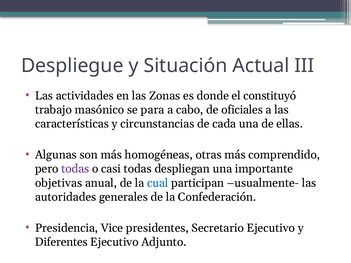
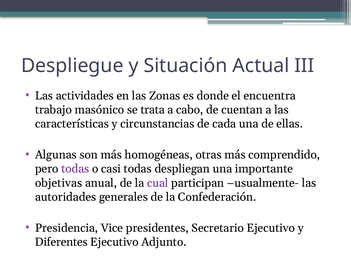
constituyó: constituyó -> encuentra (270, 96)
para: para -> trata (153, 110)
oficiales: oficiales -> cuentan (242, 110)
cual colour: blue -> purple (158, 183)
